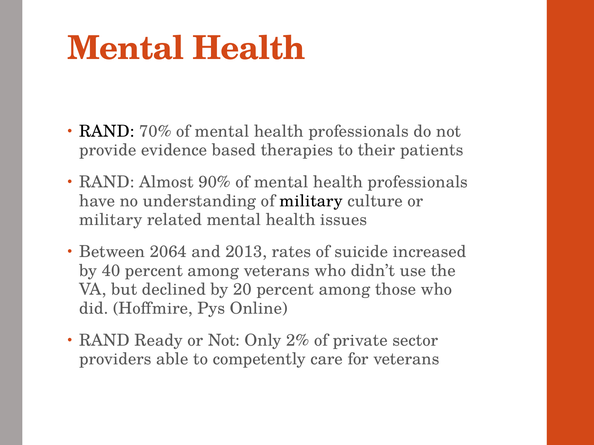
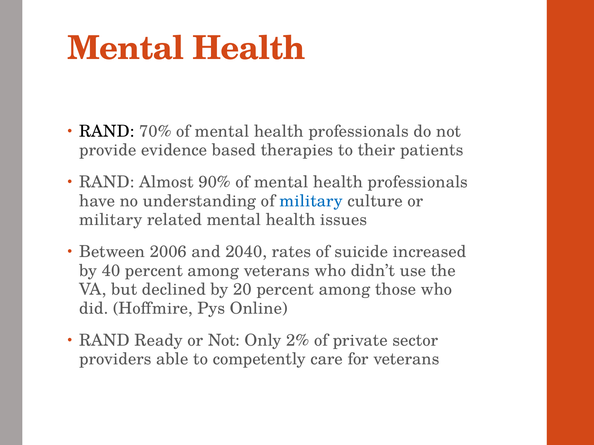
military colour: black -> blue (311, 201)
2064: 2064 -> 2006 (168, 252)
2013: 2013 -> 2040 (246, 252)
